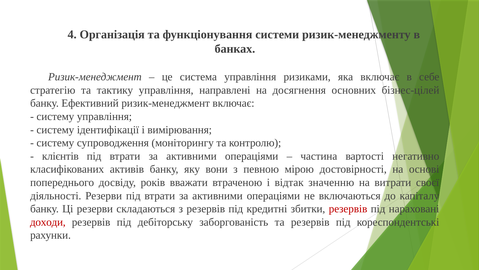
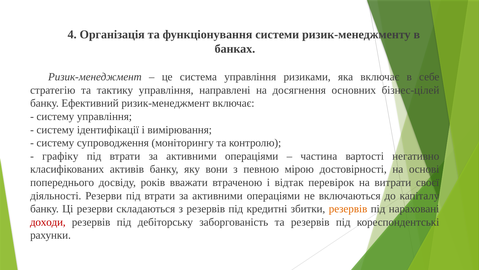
клієнтів: клієнтів -> графіку (60, 156)
значенню: значенню -> перевірок (331, 182)
резервів colour: red -> orange (348, 208)
